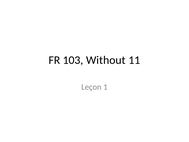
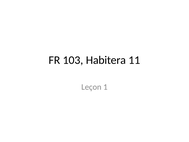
Without: Without -> Habitera (106, 60)
